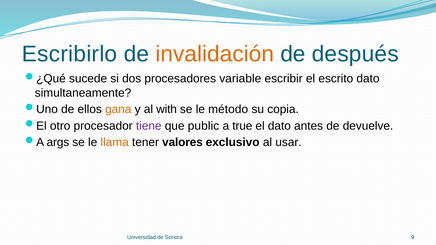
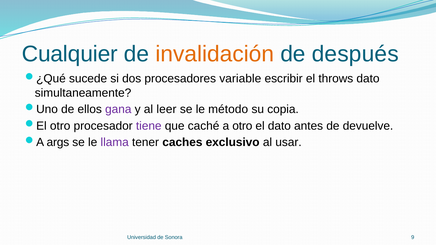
Escribirlo: Escribirlo -> Cualquier (70, 54)
escrito: escrito -> throws (336, 79)
gana colour: orange -> purple (118, 109)
with: with -> leer (166, 109)
public: public -> caché (204, 126)
a true: true -> otro (242, 126)
llama colour: orange -> purple (115, 142)
valores: valores -> caches (182, 142)
